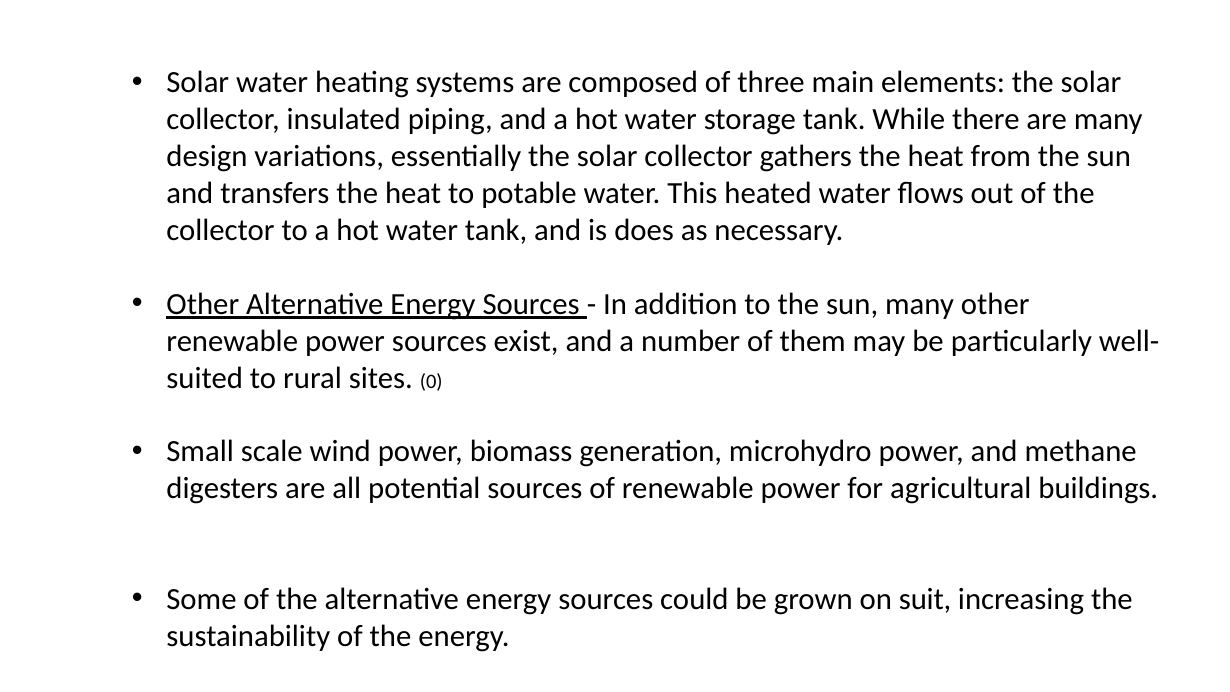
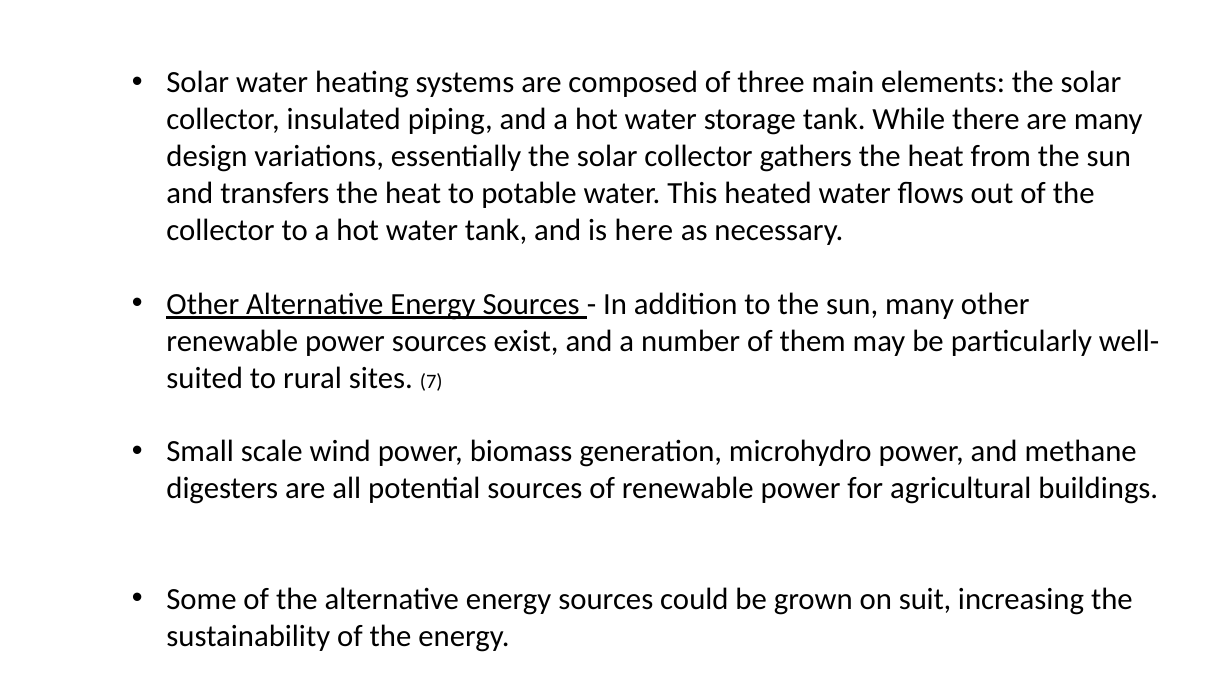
does: does -> here (644, 230)
0: 0 -> 7 (431, 381)
